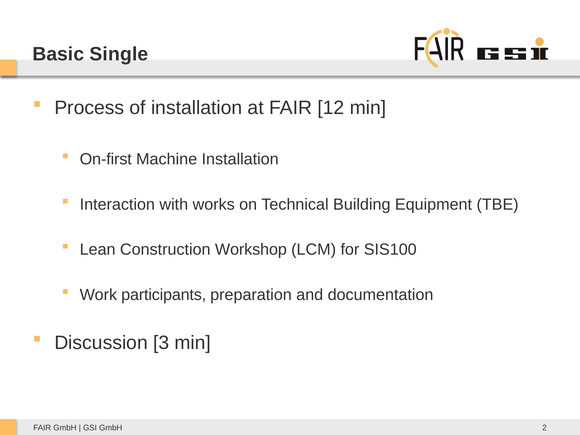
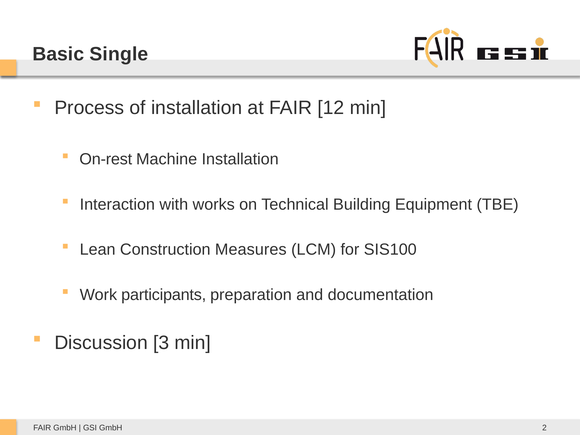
On-first: On-first -> On-rest (106, 159)
Workshop: Workshop -> Measures (251, 250)
